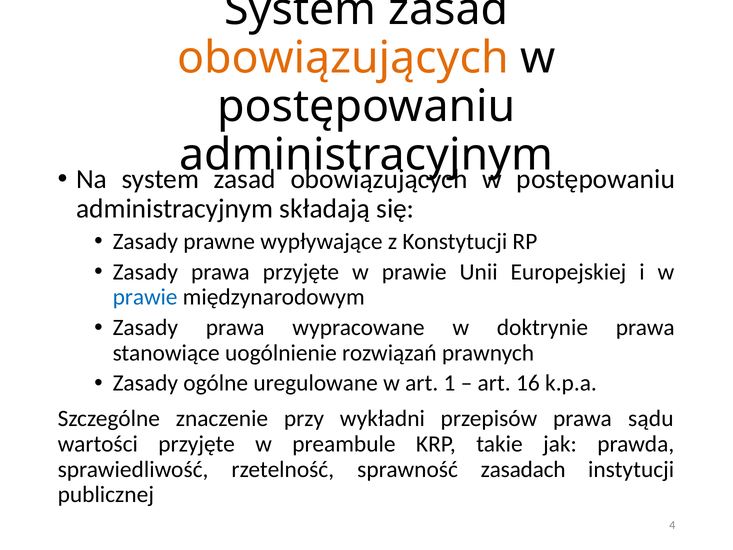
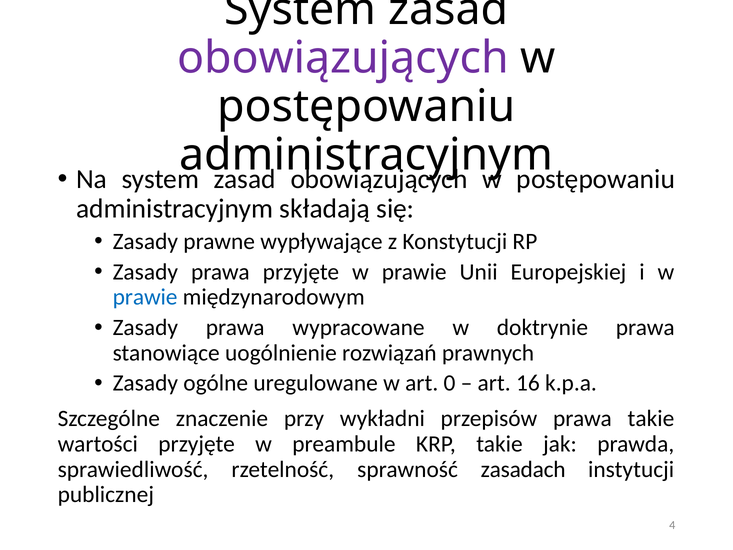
obowiązujących colour: orange -> purple (343, 58)
1: 1 -> 0 (449, 383)
prawa sądu: sądu -> takie (651, 419)
